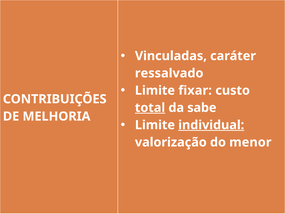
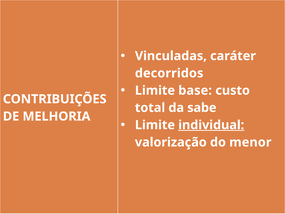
ressalvado: ressalvado -> decorridos (169, 73)
fixar: fixar -> base (195, 90)
total underline: present -> none (150, 108)
